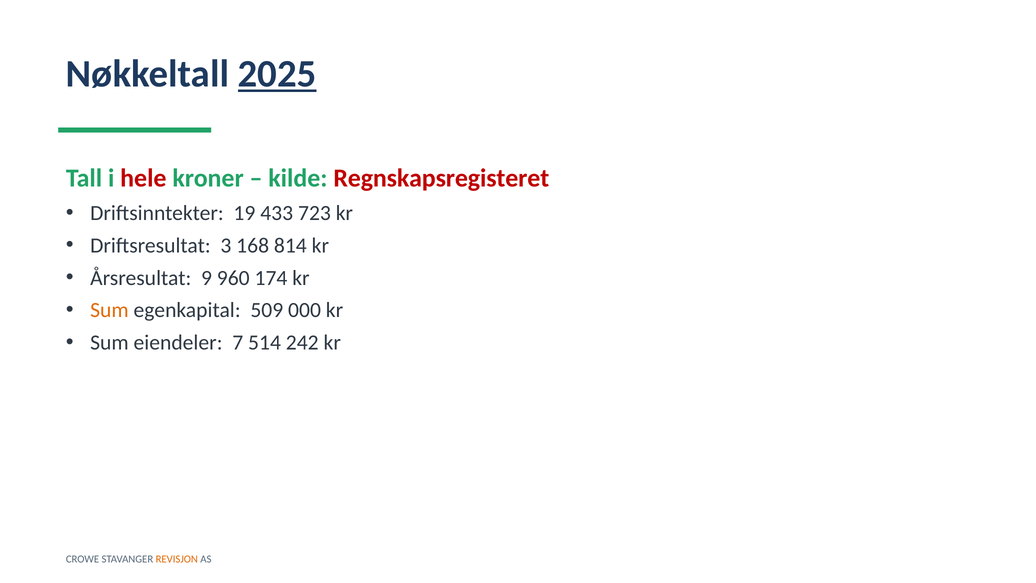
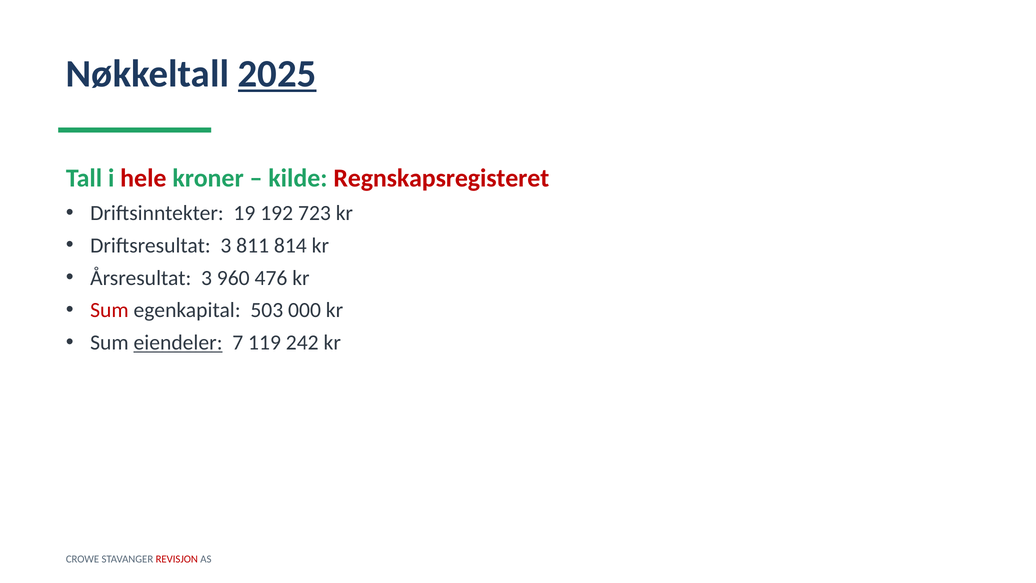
433: 433 -> 192 (277, 213)
168: 168 -> 811 (253, 245)
Årsresultat 9: 9 -> 3 (206, 278)
174: 174 -> 476 (271, 278)
Sum colour: orange -> red (109, 310)
509: 509 -> 503 (267, 310)
eiendeler underline: none -> present (178, 343)
514: 514 -> 119 (265, 343)
REVISJON colour: orange -> red (177, 559)
